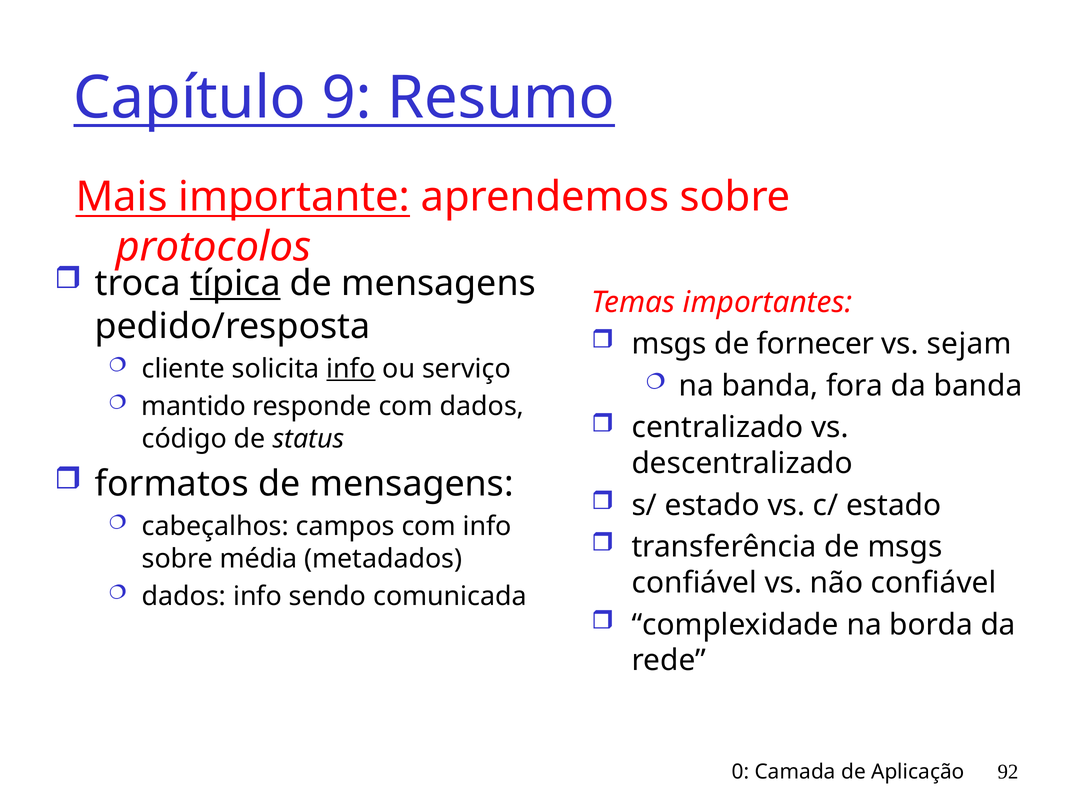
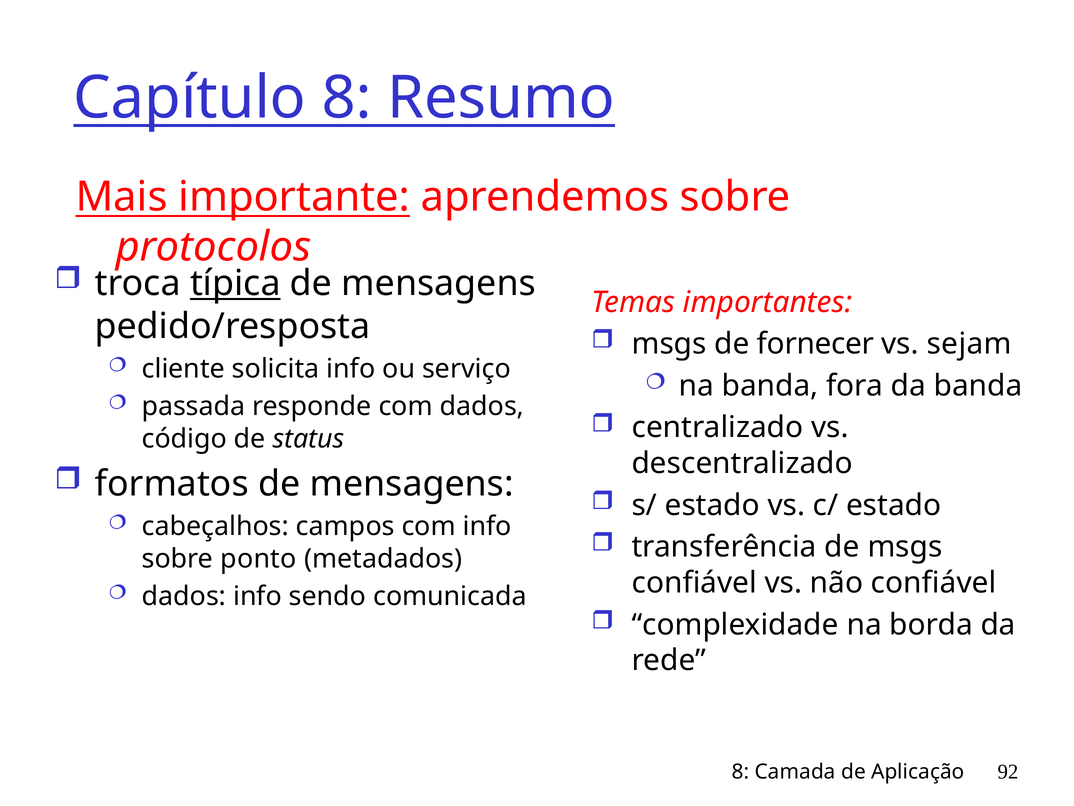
Capítulo 9: 9 -> 8 (347, 98)
info underline: present -> none (351, 369)
mantido: mantido -> passada (194, 406)
média: média -> ponto (258, 558)
0: 0 -> 8 (741, 771)
